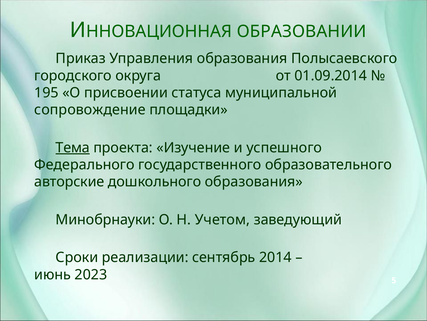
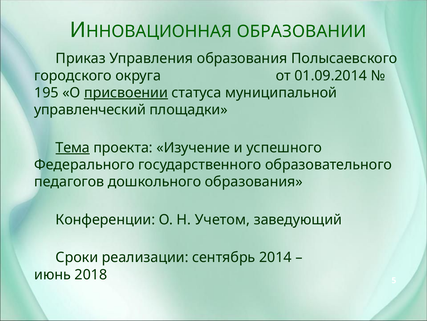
присвоении underline: none -> present (126, 93)
сопровождение: сопровождение -> управленческий (90, 110)
авторские: авторские -> педагогов (69, 181)
Минобрнауки: Минобрнауки -> Конференции (105, 219)
2023: 2023 -> 2018 (91, 274)
